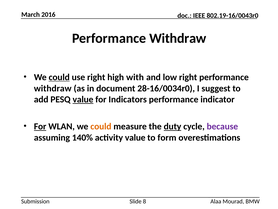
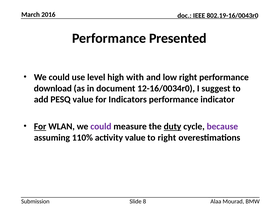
Withdraw: Withdraw -> Presented (178, 38)
could underline: present -> none (59, 77)
use right: right -> level (96, 77)
withdraw: withdraw -> download (53, 88)
28-16/0034r0: 28-16/0034r0 -> 12-16/0034r0 (166, 88)
value underline: present -> none (83, 99)
could colour: orange -> purple (101, 126)
140%: 140% -> 110% (82, 137)
to form: form -> right (167, 137)
